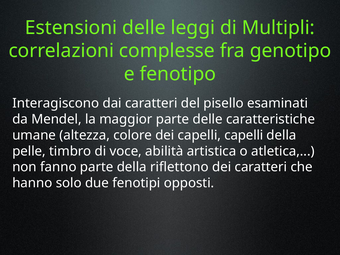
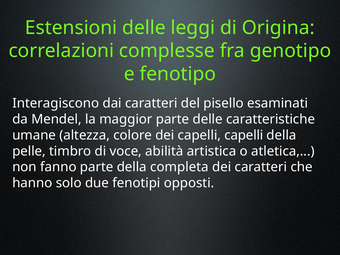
Multipli: Multipli -> Origina (278, 28)
riflettono: riflettono -> completa (179, 167)
